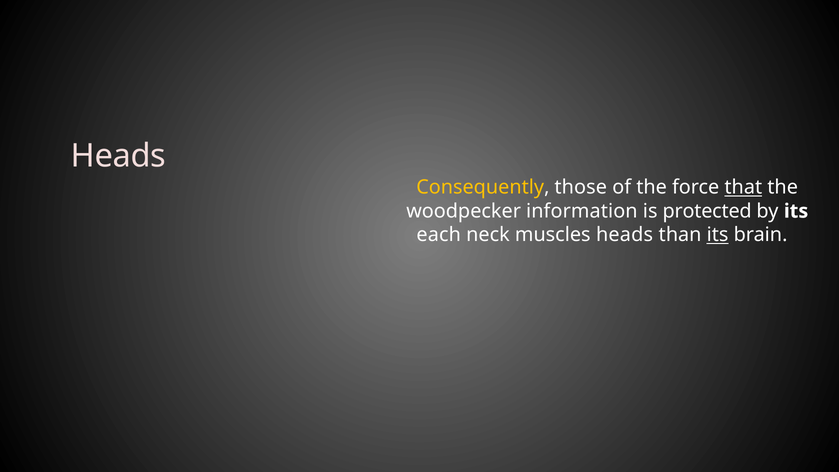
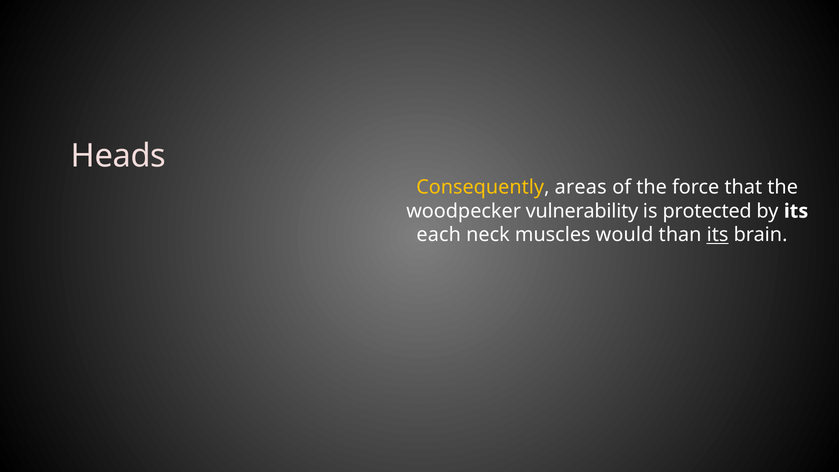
those: those -> areas (581, 187)
that underline: present -> none (743, 187)
information: information -> vulnerability (582, 211)
muscles heads: heads -> would (625, 235)
